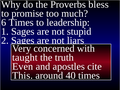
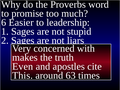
bless: bless -> word (99, 4)
6 Times: Times -> Easier (21, 22)
taught: taught -> makes (25, 57)
40: 40 -> 63 (71, 75)
